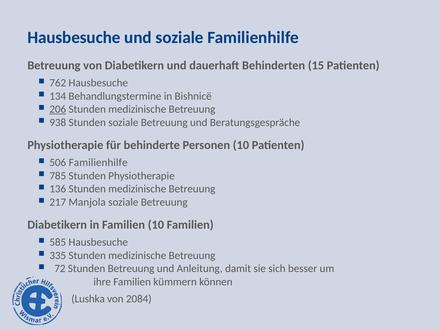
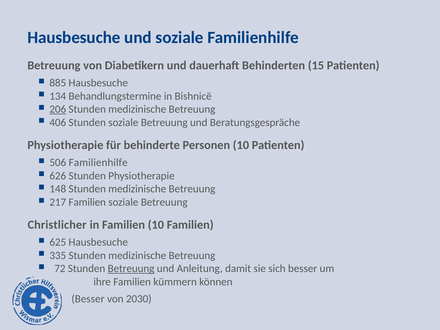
762: 762 -> 885 (58, 83)
938: 938 -> 406 (58, 122)
785: 785 -> 626 (58, 176)
136: 136 -> 148 (58, 189)
217 Manjola: Manjola -> Familien (87, 202)
Diabetikern: Diabetikern -> Christlicher (57, 225)
585: 585 -> 625 (58, 242)
Betreuung underline: none -> present (131, 269)
Lushka: Lushka -> Besser (88, 299)
2084: 2084 -> 2030 (139, 299)
